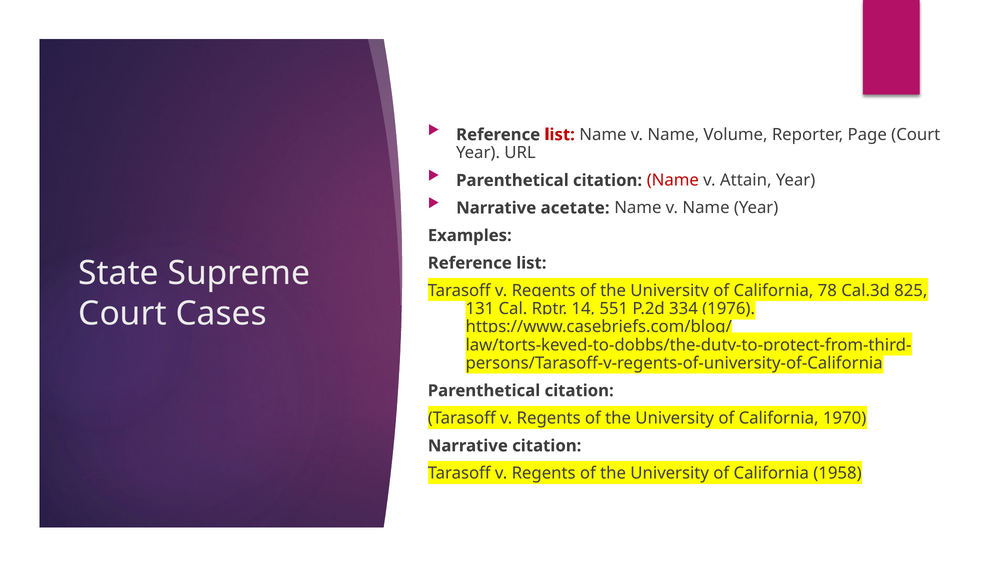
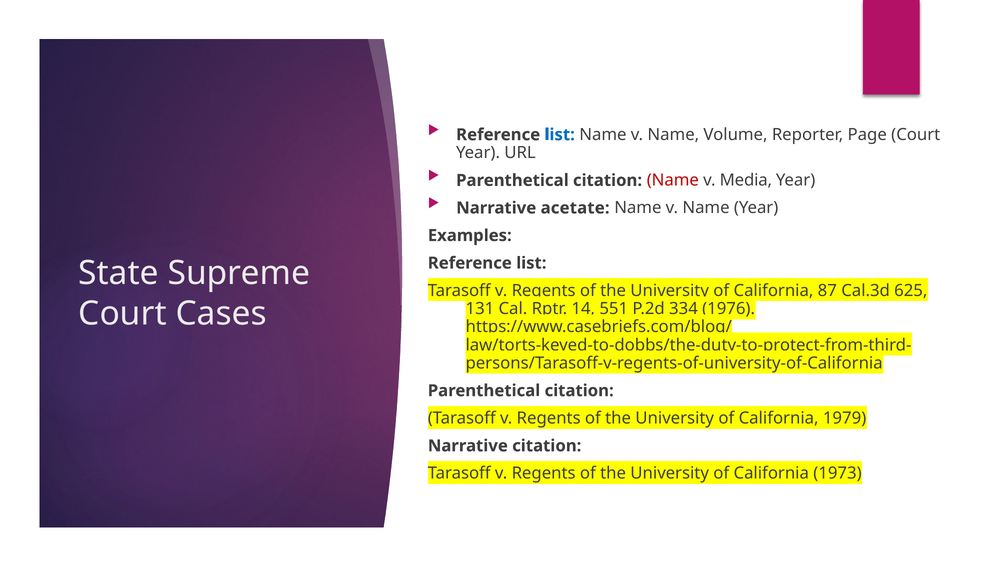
list colour: red -> blue (560, 135)
Attain: Attain -> Media (746, 180)
78: 78 -> 87 (827, 291)
825: 825 -> 625 (911, 291)
1970: 1970 -> 1979 (845, 418)
1958: 1958 -> 1973 (837, 473)
